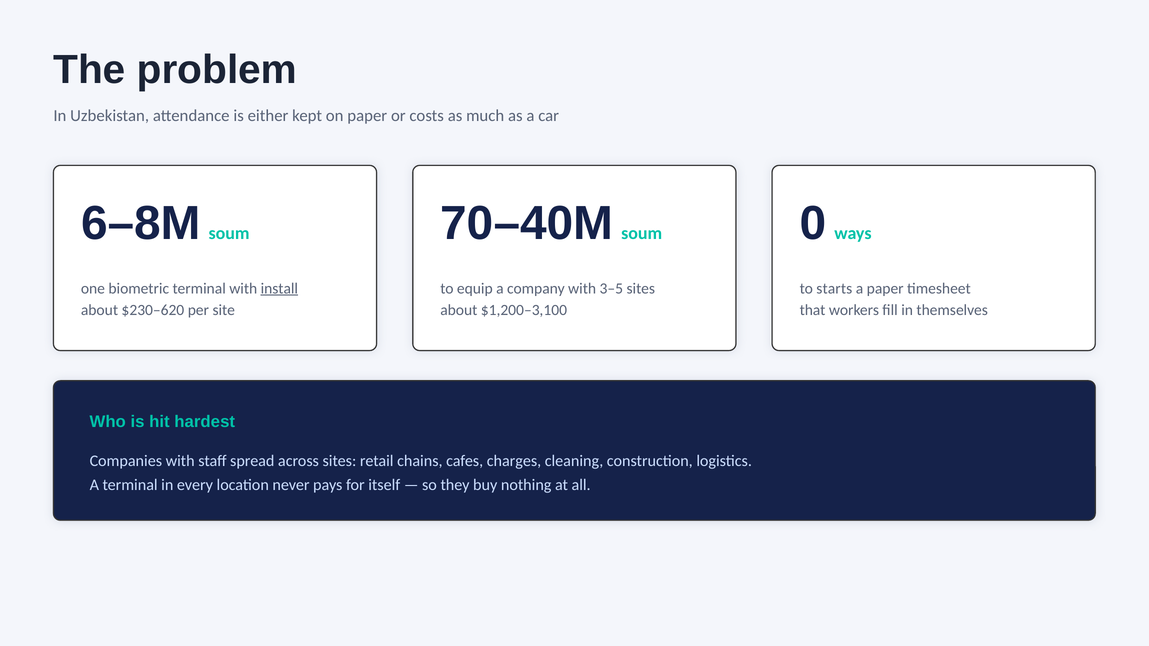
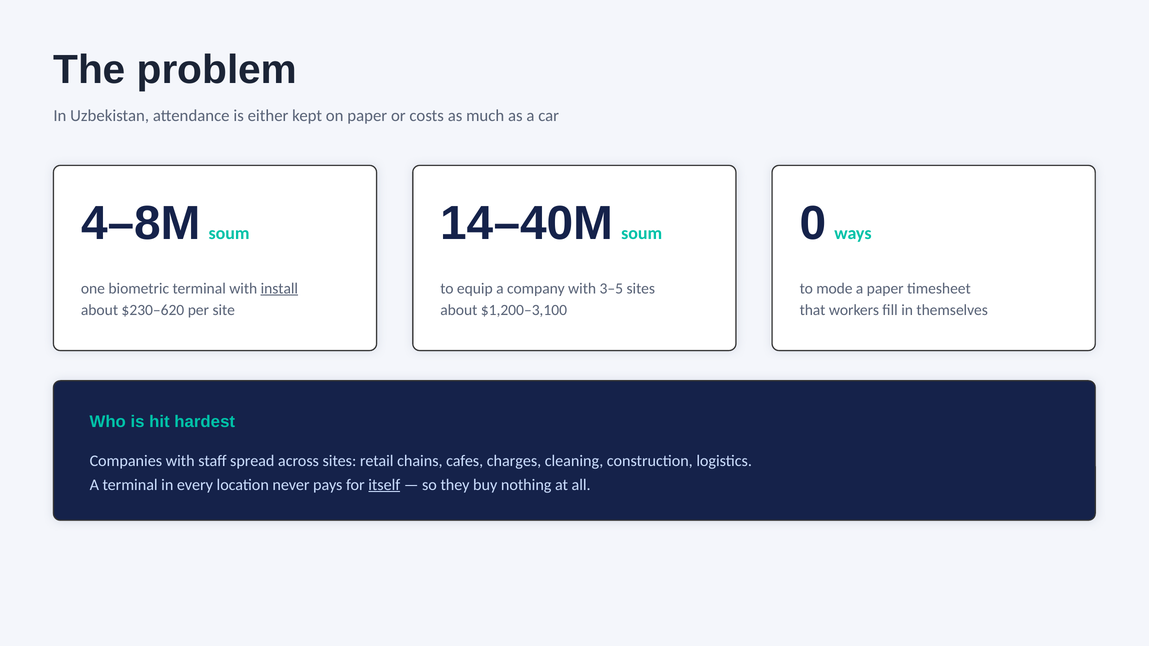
6–8M: 6–8M -> 4–8M (141, 224)
70–40M: 70–40M -> 14–40M (527, 224)
starts: starts -> mode (834, 289)
itself underline: none -> present (384, 485)
